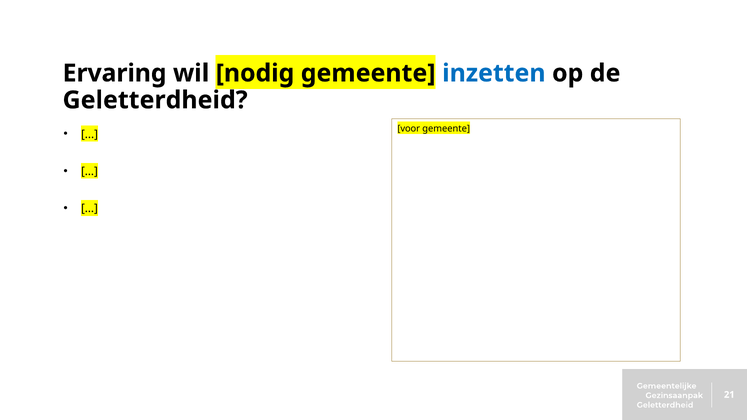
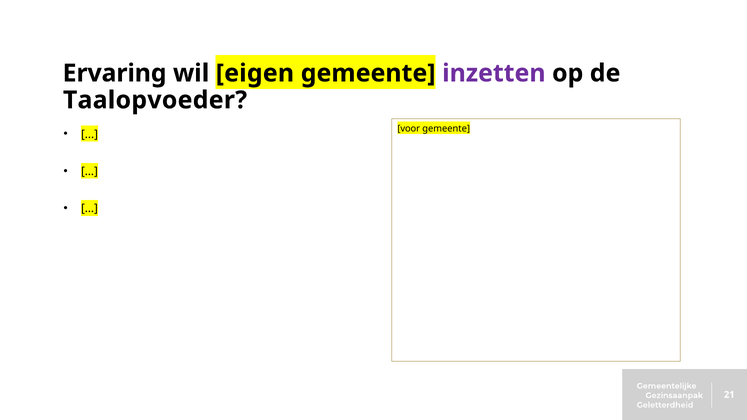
nodig: nodig -> eigen (255, 73)
inzetten colour: blue -> purple (494, 73)
Geletterdheid: Geletterdheid -> Taalopvoeder (155, 100)
